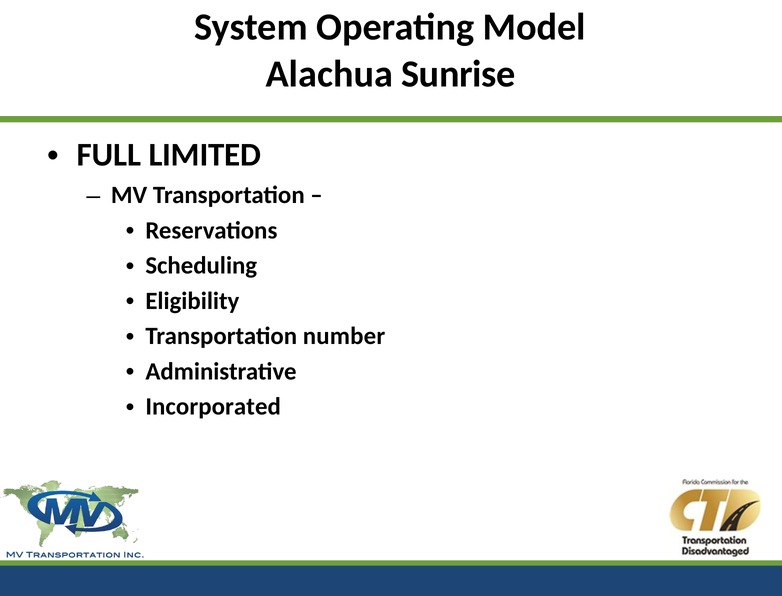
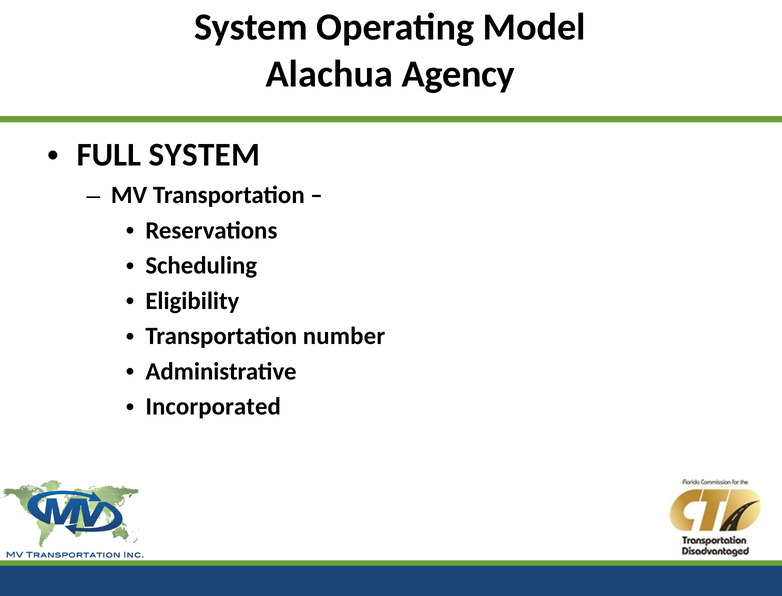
Sunrise: Sunrise -> Agency (458, 74)
FULL LIMITED: LIMITED -> SYSTEM (205, 155)
